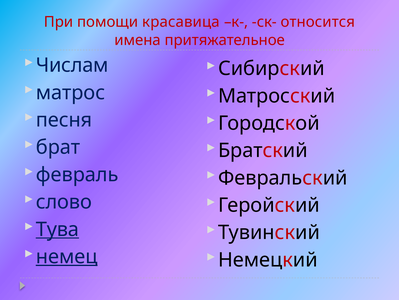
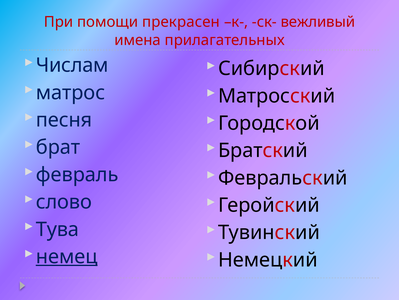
красавица: красавица -> прекрасен (181, 22)
относится: относится -> вежливый (318, 22)
притяжательное: притяжательное -> прилагательных (225, 40)
Тува underline: present -> none (57, 229)
